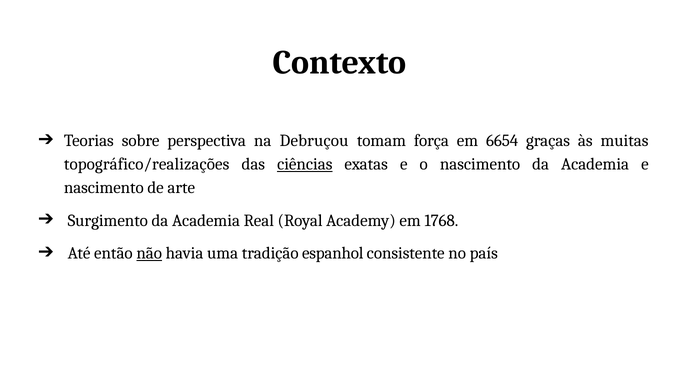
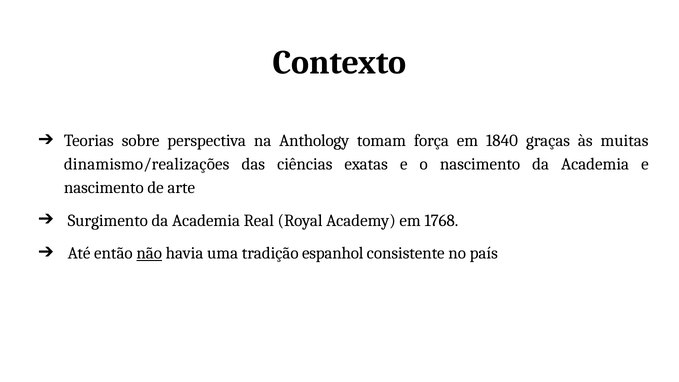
Debruçou: Debruçou -> Anthology (314, 141)
6654: 6654 -> 1840 (502, 141)
topográfico/realizações: topográfico/realizações -> dinamismo/realizações (147, 164)
ciências underline: present -> none (305, 164)
